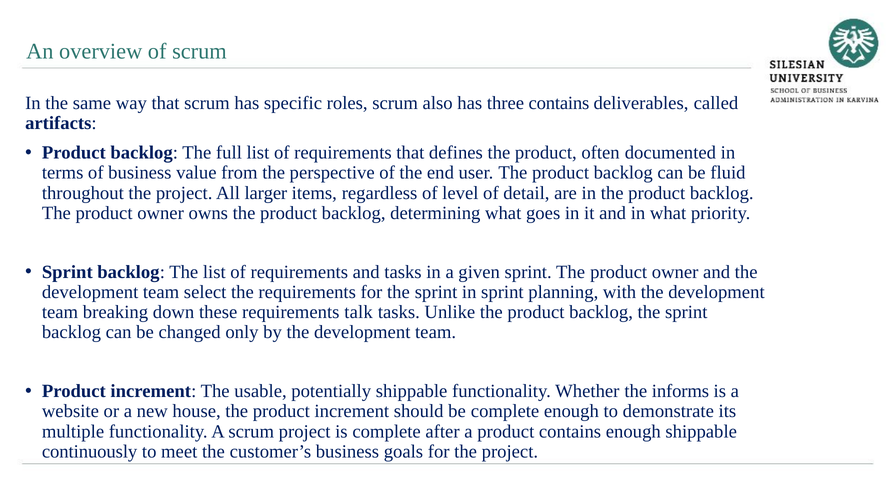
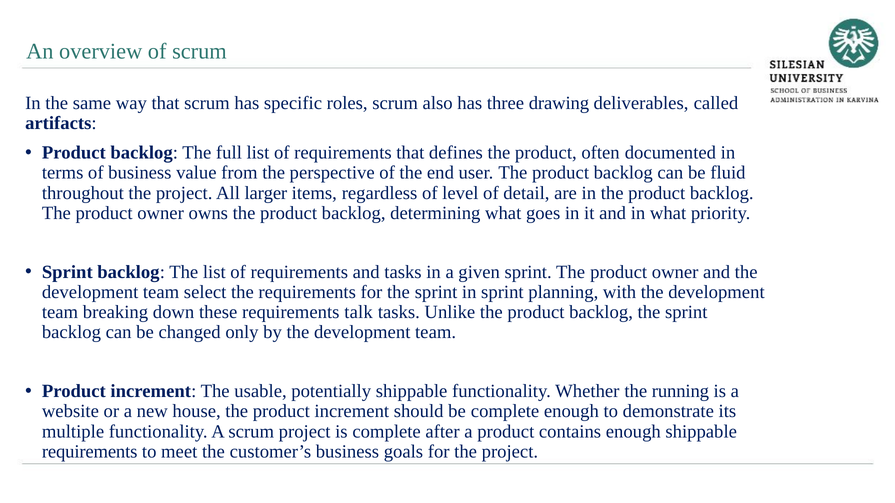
three contains: contains -> drawing (559, 103)
informs: informs -> running (680, 391)
continuously: continuously -> requirements (90, 452)
